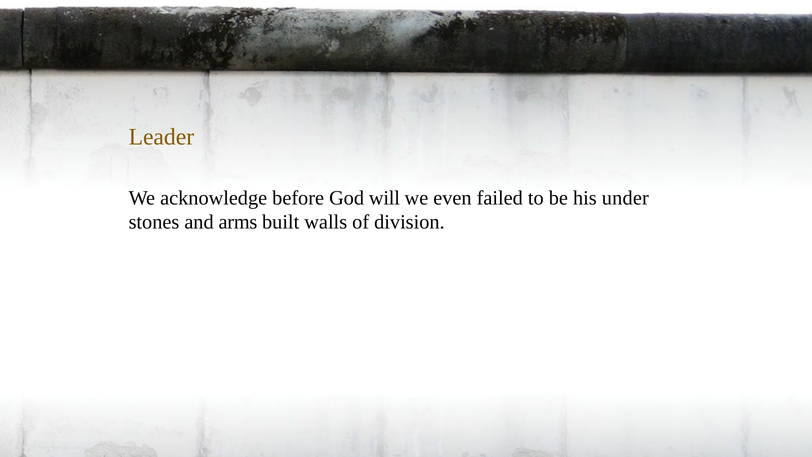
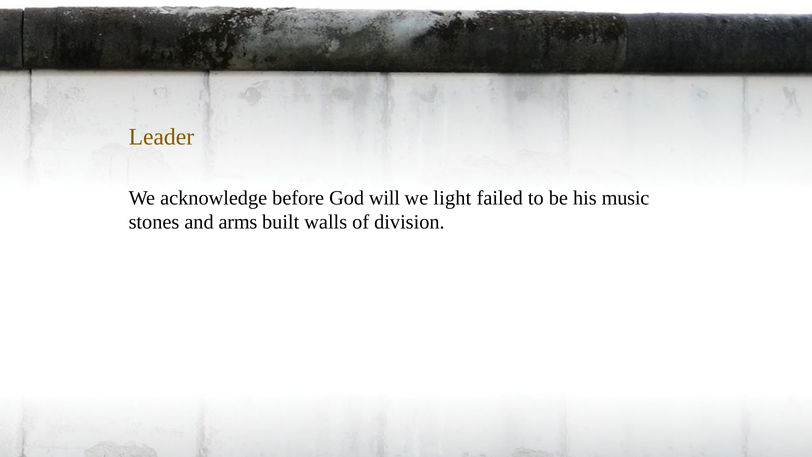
even: even -> light (452, 198)
under: under -> music (626, 198)
